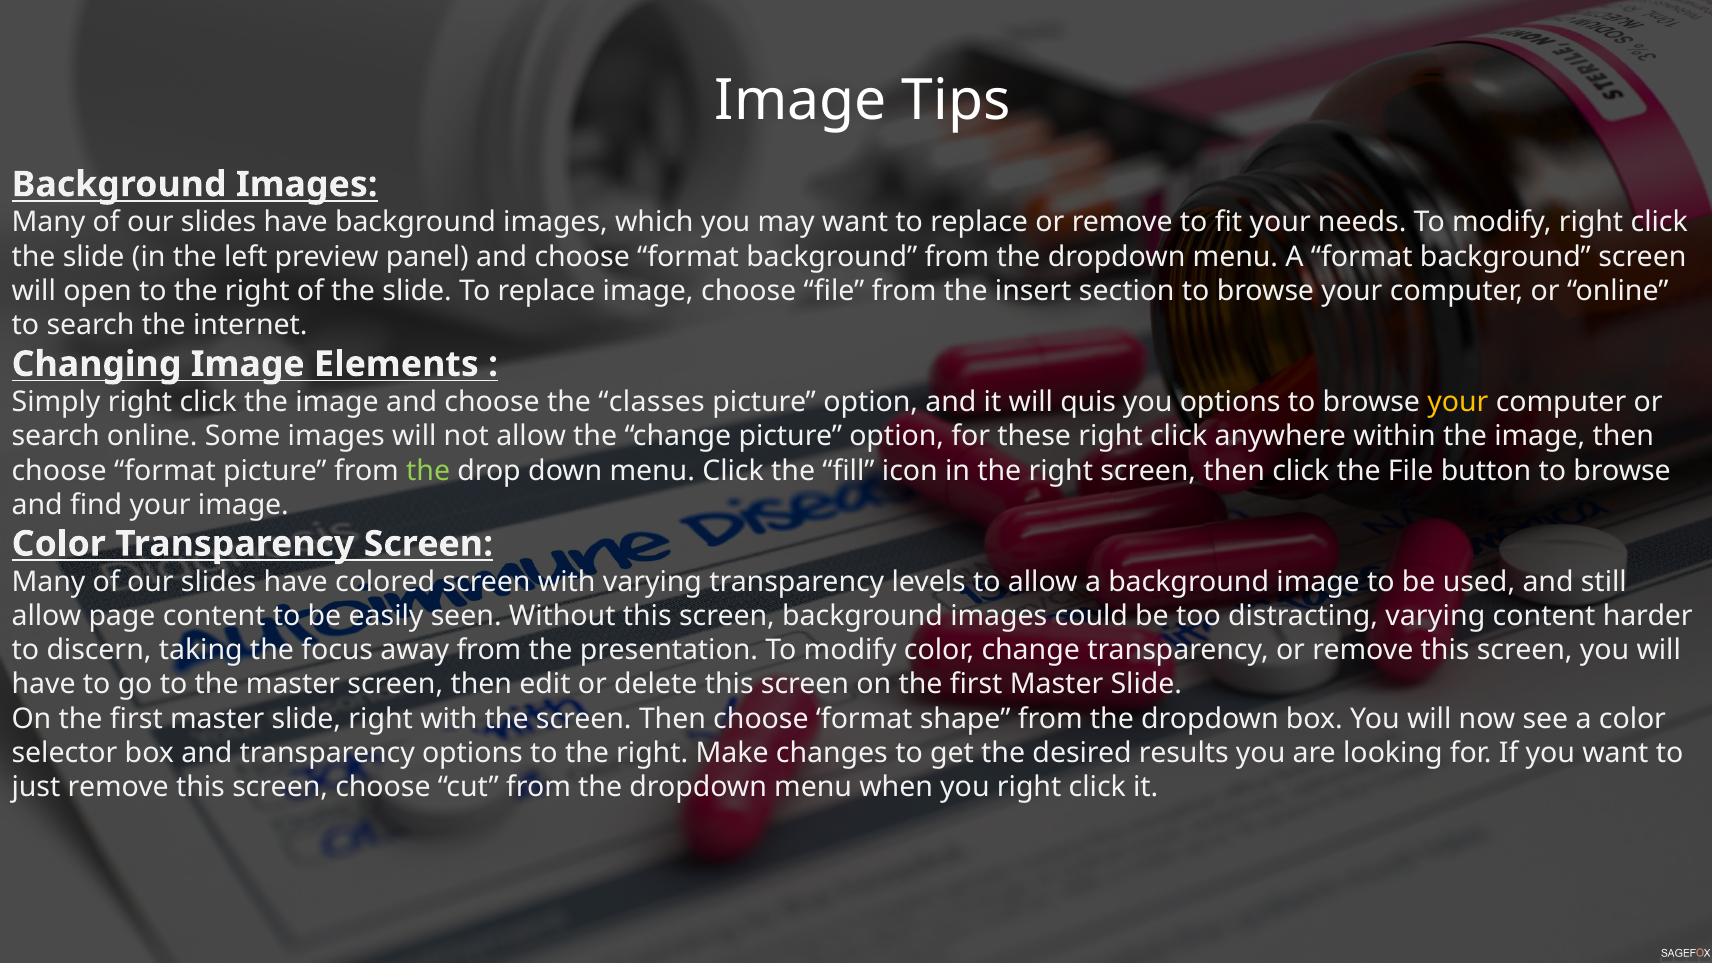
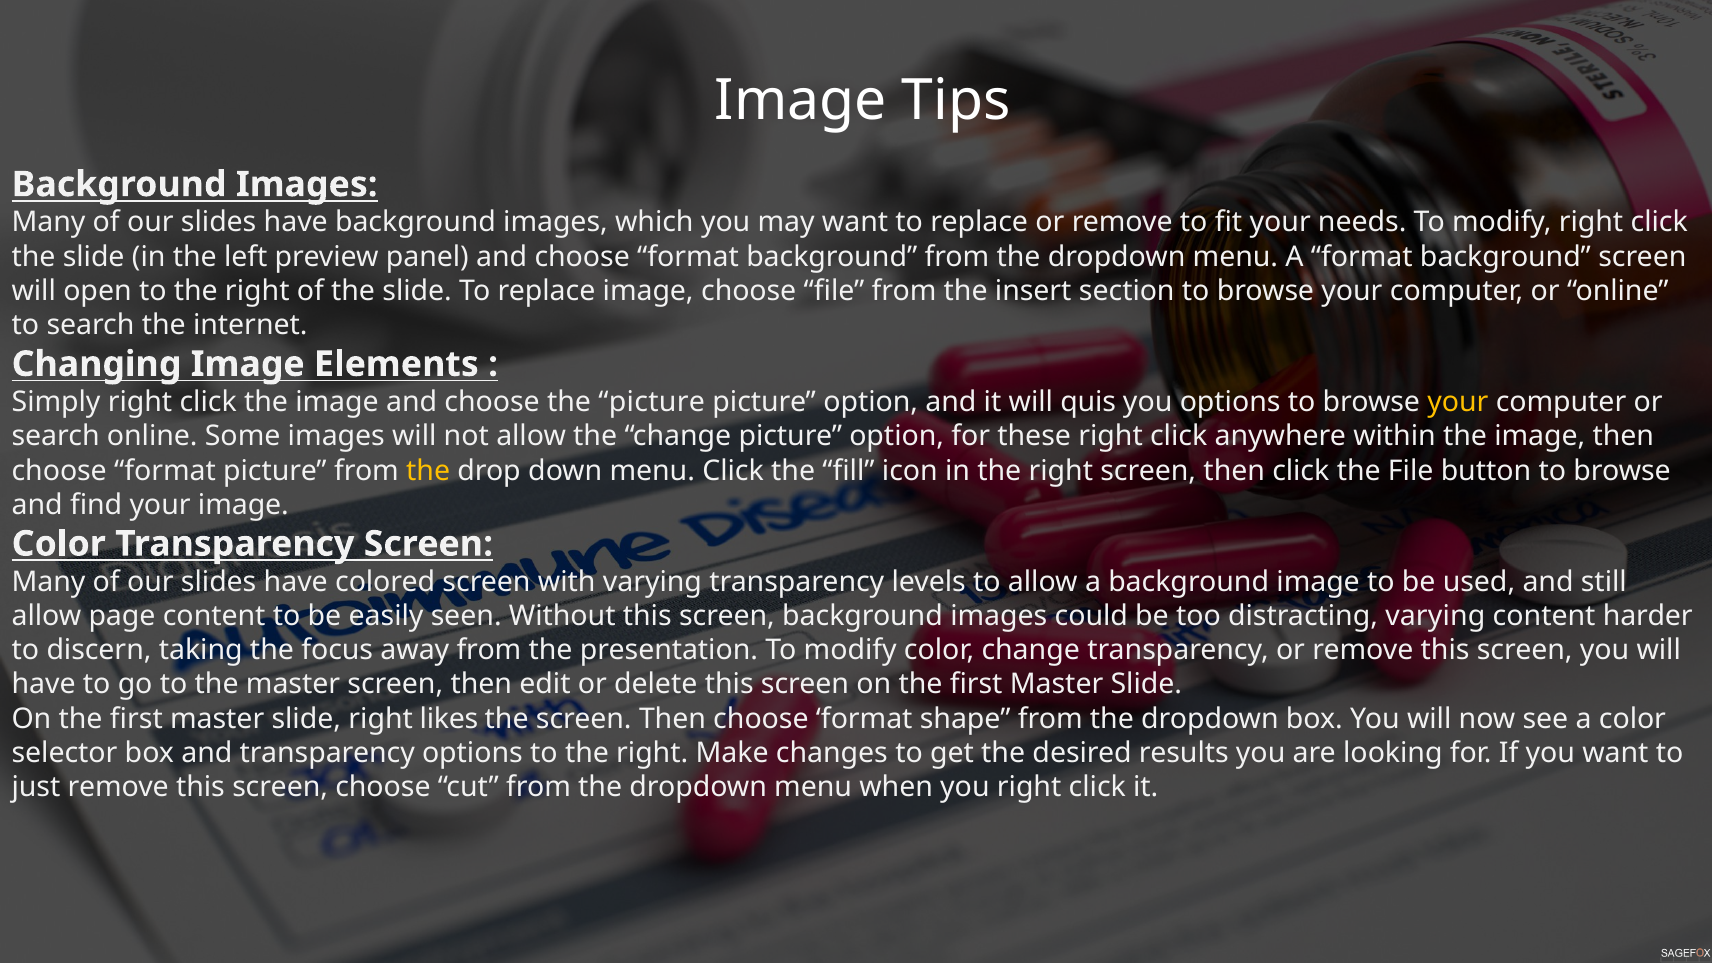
the classes: classes -> picture (652, 402)
the colour: light green -> yellow (428, 471)
right with: with -> likes (449, 719)
